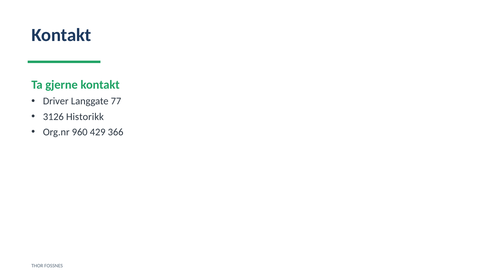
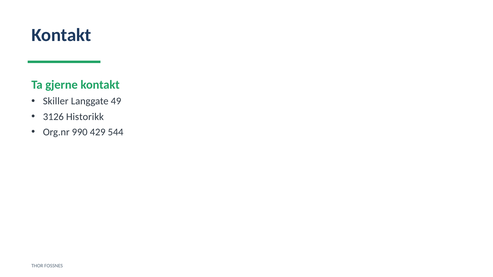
Driver: Driver -> Skiller (56, 101)
77: 77 -> 49 (116, 101)
960: 960 -> 990 (80, 132)
366: 366 -> 544 (116, 132)
